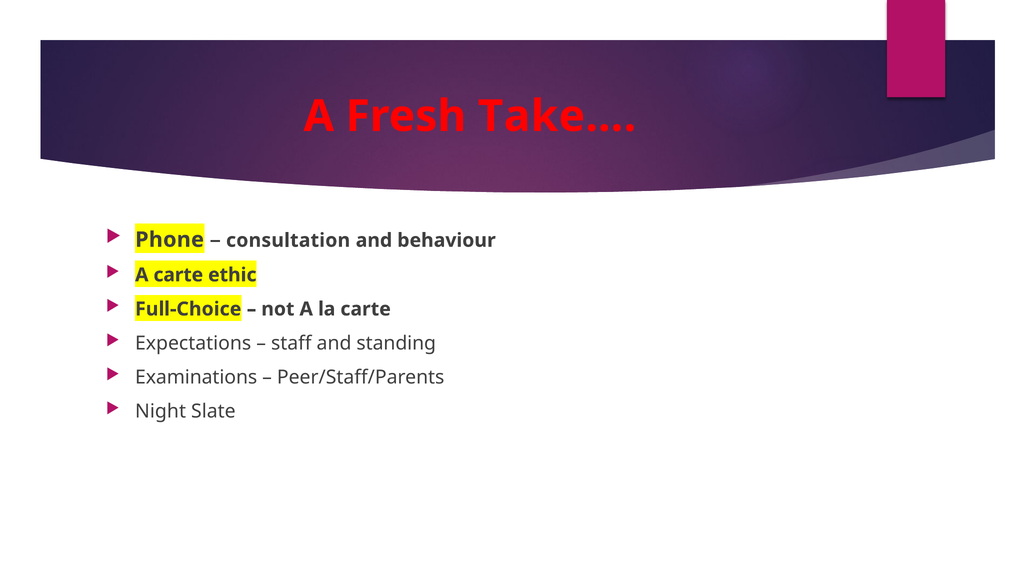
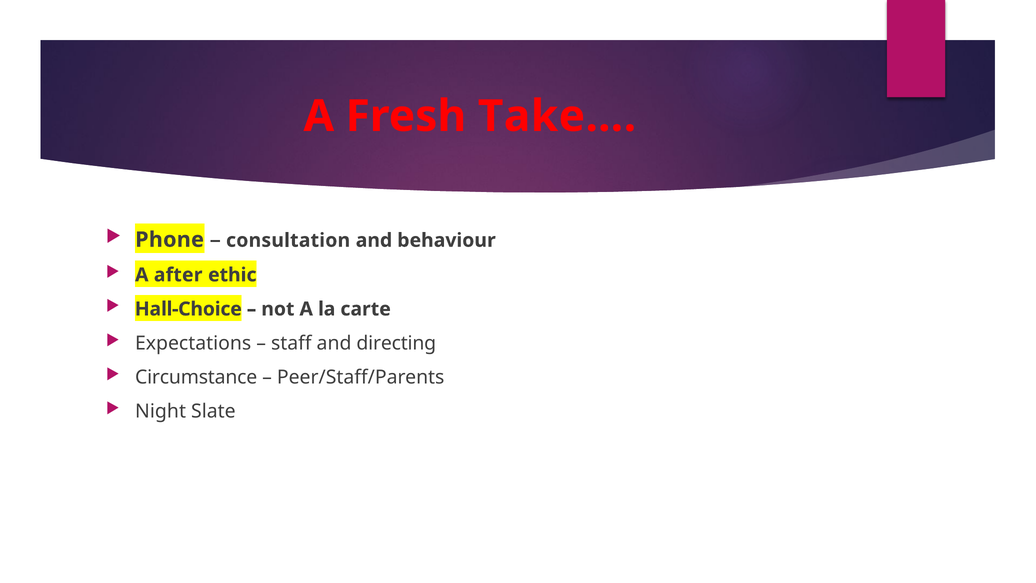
A carte: carte -> after (178, 275)
Full-Choice: Full-Choice -> Hall-Choice (188, 309)
standing: standing -> directing (396, 343)
Examinations: Examinations -> Circumstance (196, 377)
